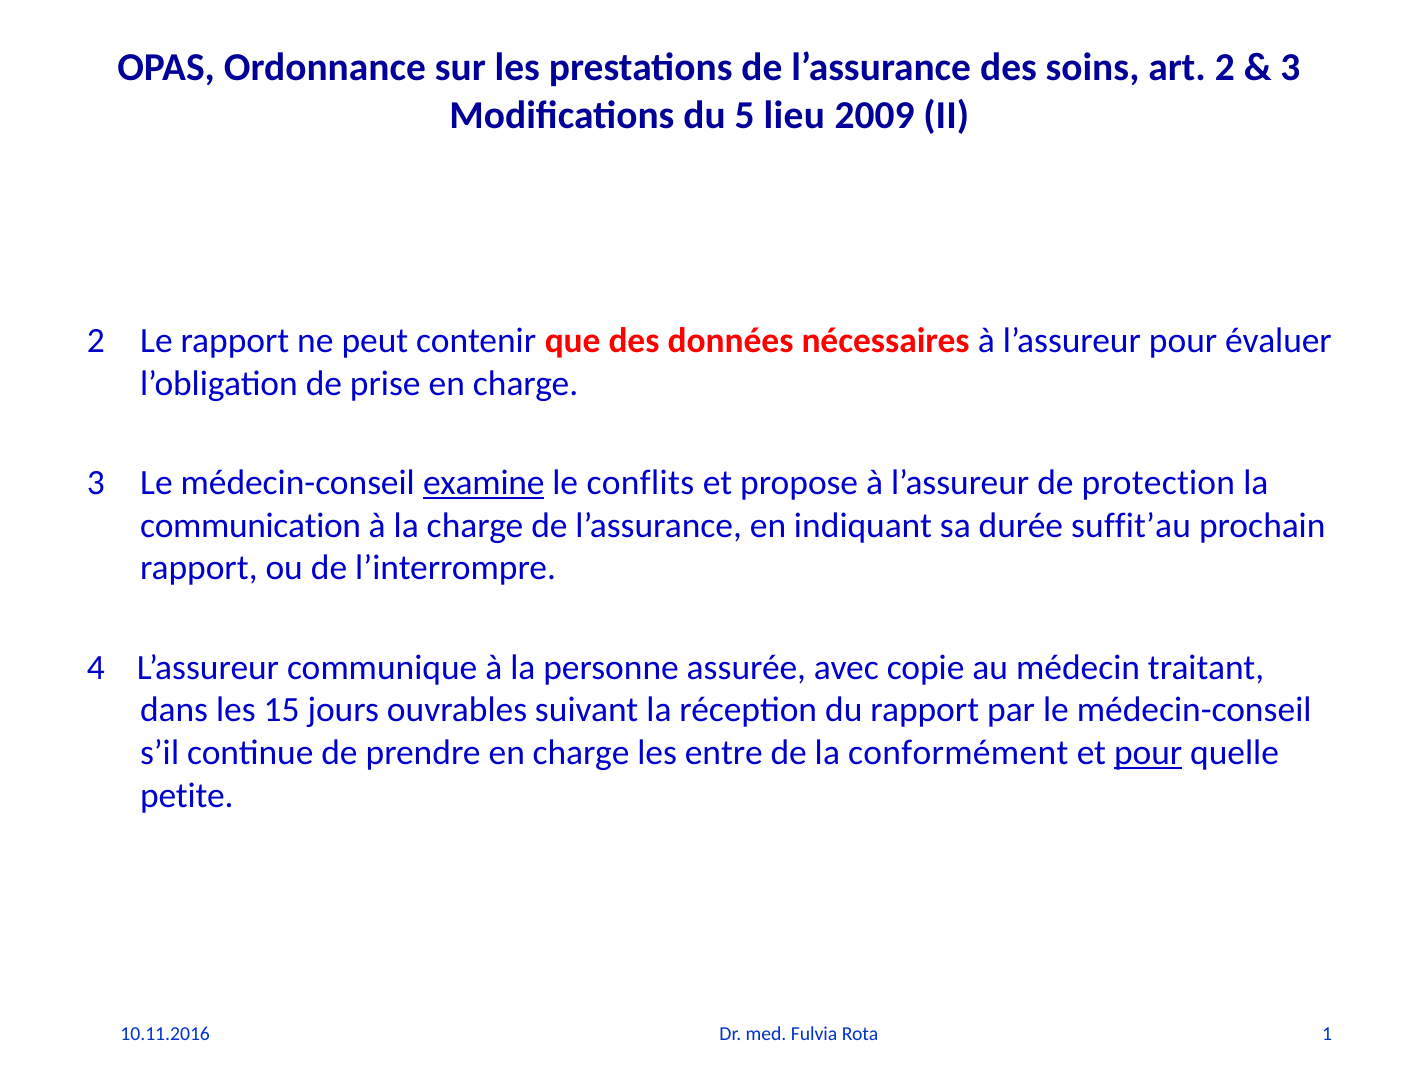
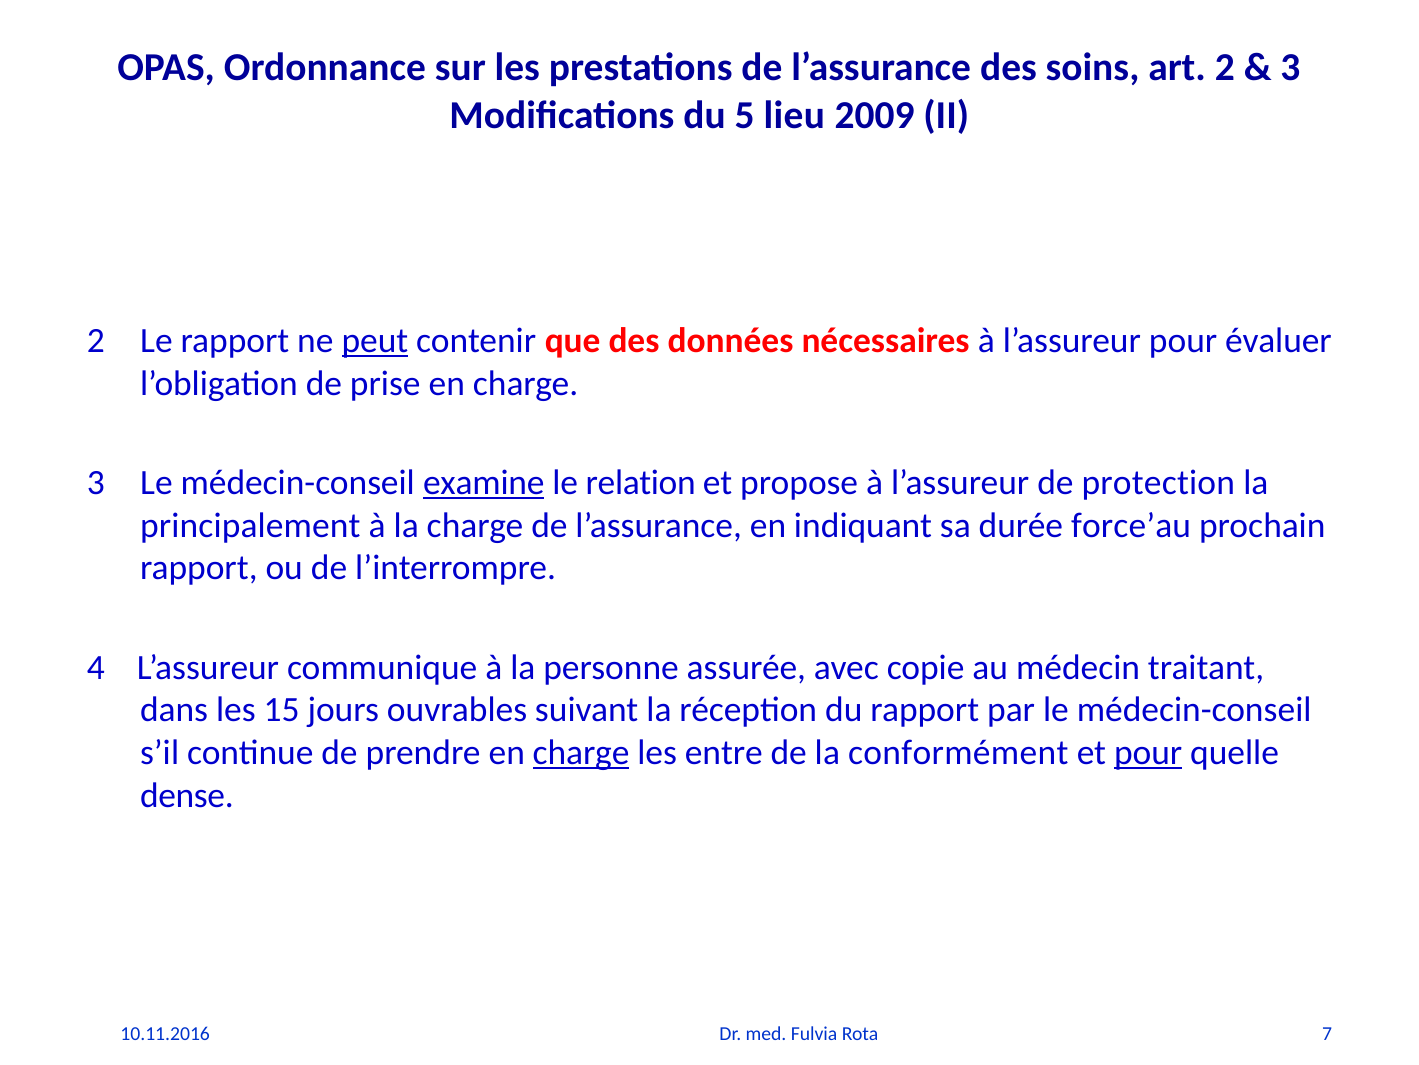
peut underline: none -> present (375, 341)
conflits: conflits -> relation (641, 483)
communication: communication -> principalement (250, 525)
suffit’au: suffit’au -> force’au (1131, 525)
charge underline: none -> present (581, 752)
petite: petite -> dense (187, 795)
1: 1 -> 7 (1327, 1033)
